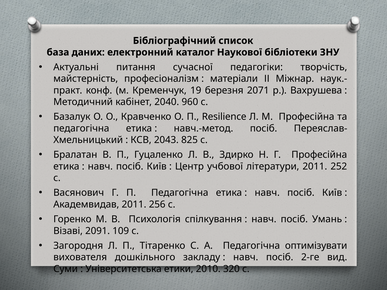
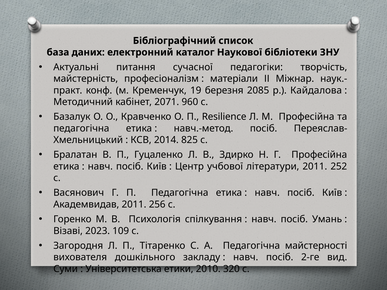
2071: 2071 -> 2085 (258, 90)
Вахрушева: Вахрушева -> Кайдалова (316, 90)
2040: 2040 -> 2071 (167, 102)
2043: 2043 -> 2014 (166, 140)
2091: 2091 -> 2023 (98, 231)
оптимізувати: оптимізувати -> майстерності (316, 246)
